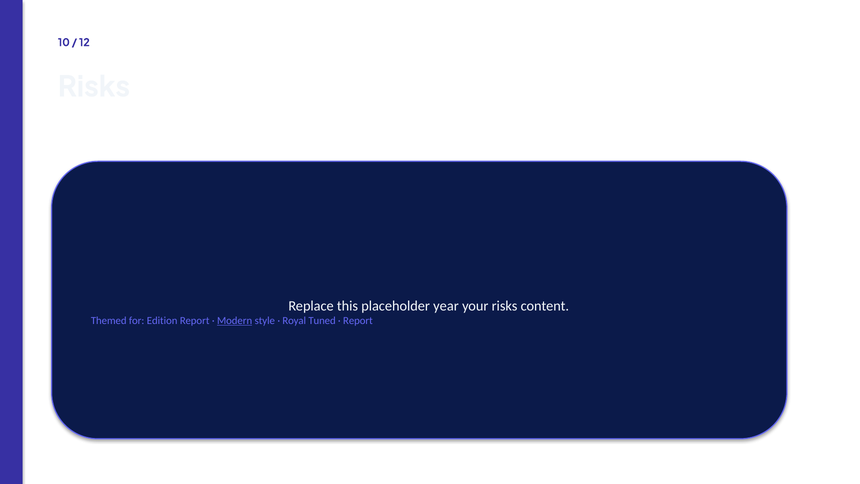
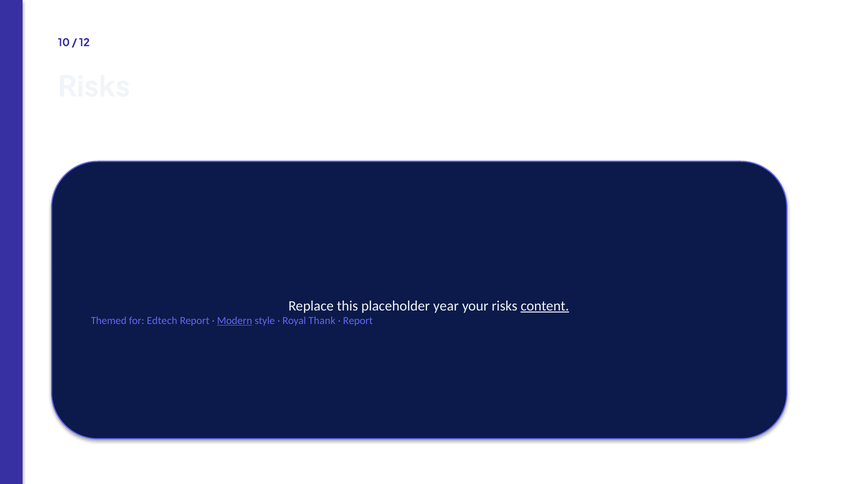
content underline: none -> present (545, 306)
Edition: Edition -> Edtech (162, 321)
Tuned: Tuned -> Thank (322, 321)
